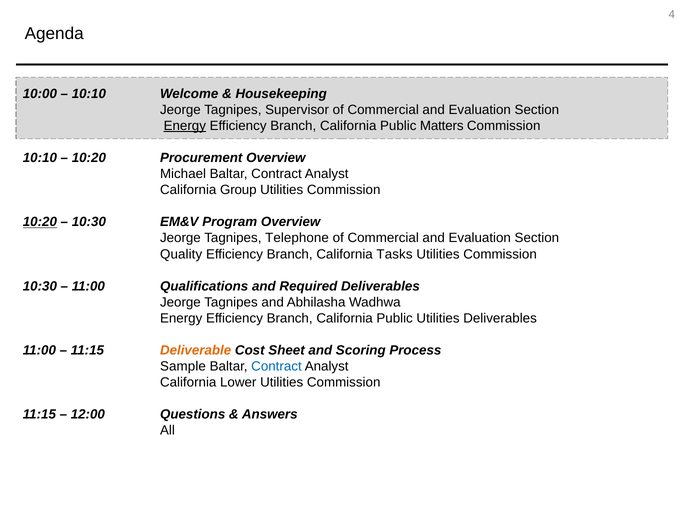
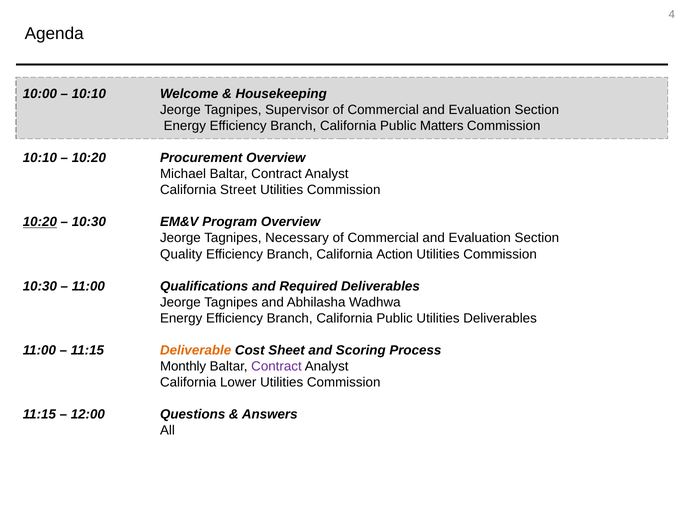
Energy underline: present -> none (185, 126)
Group: Group -> Street (238, 190)
Telephone: Telephone -> Necessary (297, 238)
Tasks: Tasks -> Action (395, 254)
Sample: Sample -> Monthly (183, 366)
Contract colour: blue -> purple (276, 366)
